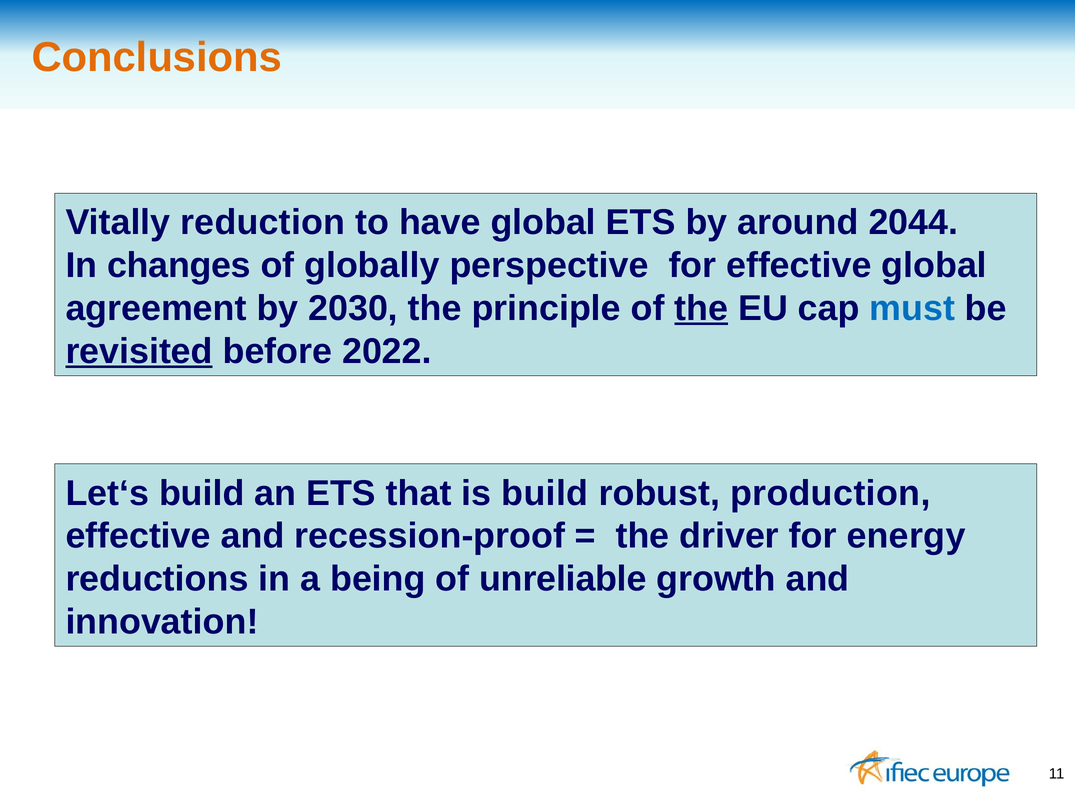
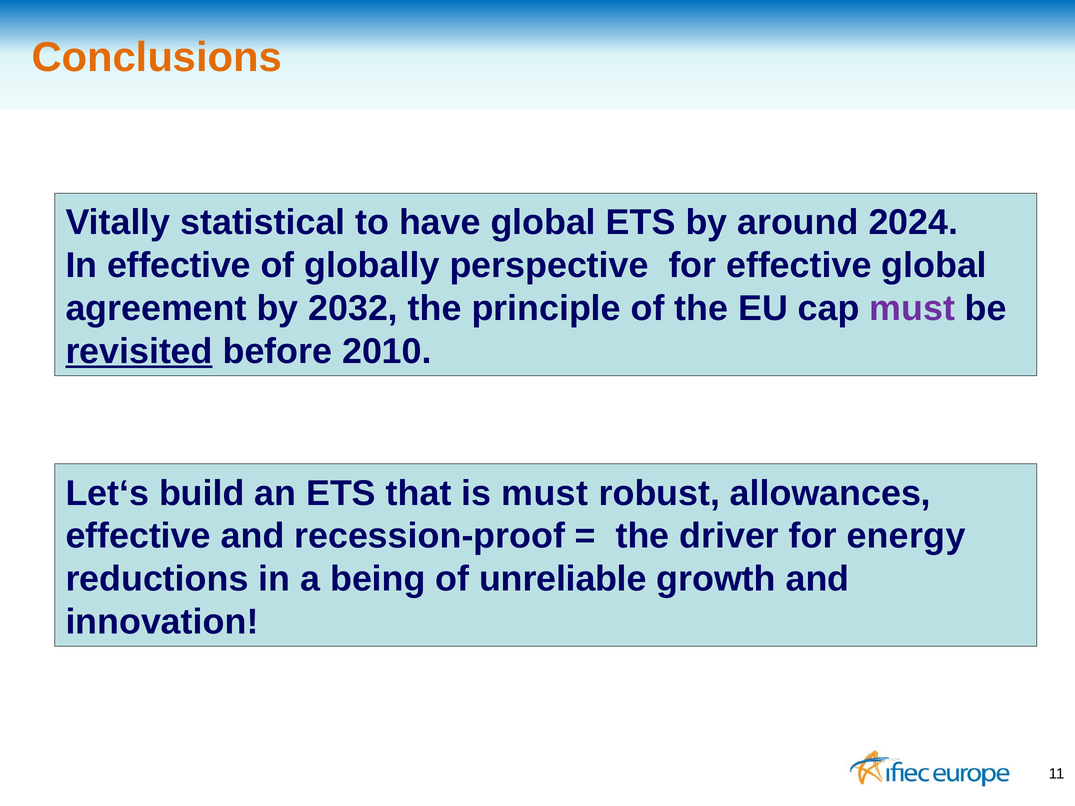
reduction: reduction -> statistical (263, 222)
2044: 2044 -> 2024 (913, 222)
In changes: changes -> effective (179, 265)
2030: 2030 -> 2032 (353, 308)
the underline: present -> none (701, 308)
must colour: blue -> purple (912, 308)
2022: 2022 -> 2010 (387, 351)
is build: build -> must (545, 493)
production: production -> allowances (830, 493)
